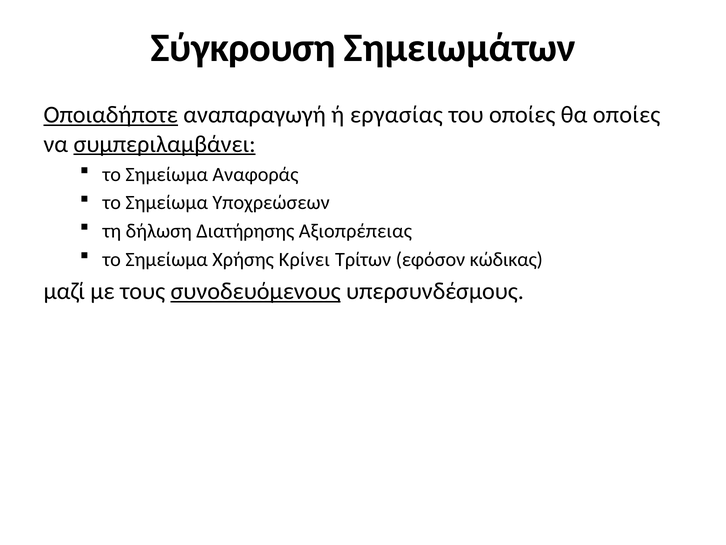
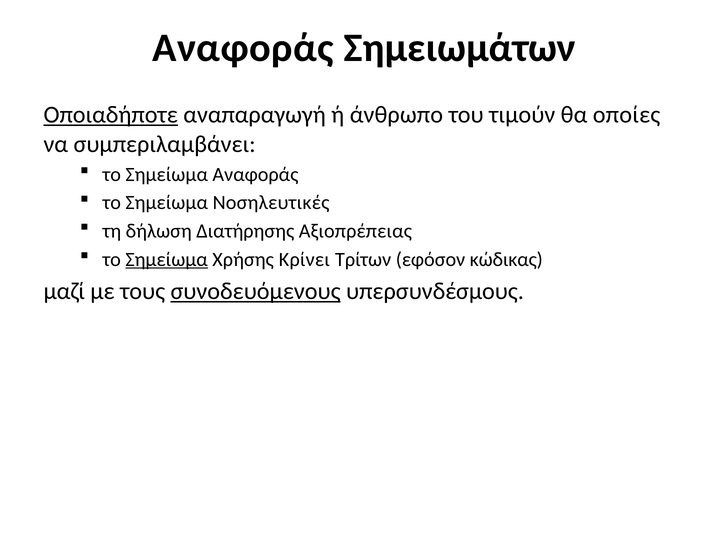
Σύγκρουση: Σύγκρουση -> Αναφοράς (243, 48)
εργασίας: εργασίας -> άνθρωπο (396, 115)
του οποίες: οποίες -> τιμούν (522, 115)
συμπεριλαμβάνει underline: present -> none (165, 144)
Υποχρεώσεων: Υποχρεώσεων -> Νοσηλευτικές (271, 203)
Σημείωμα underline: none -> present (167, 259)
